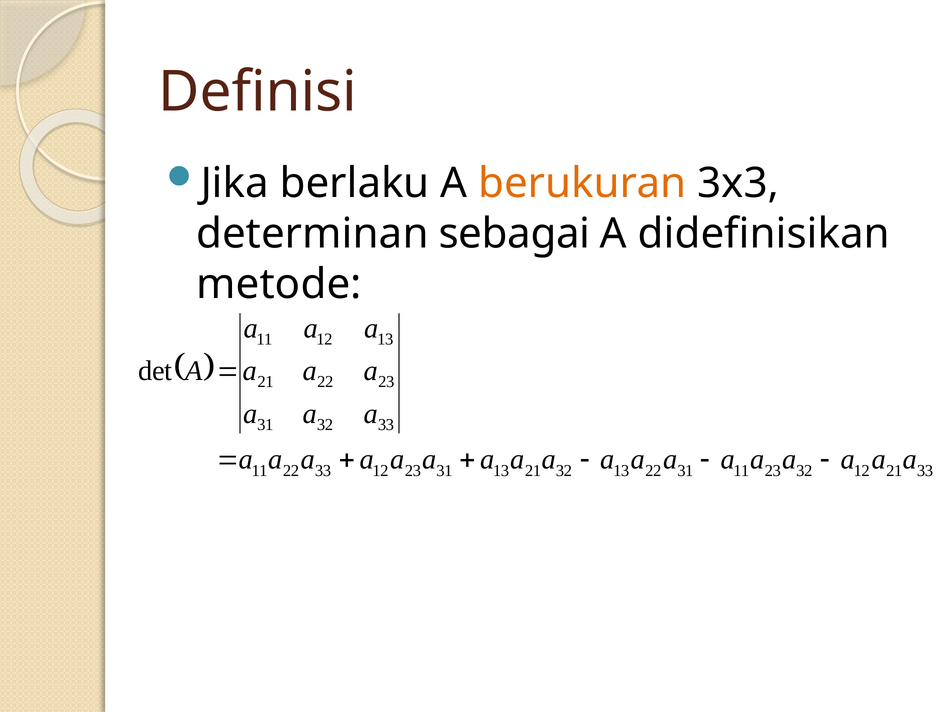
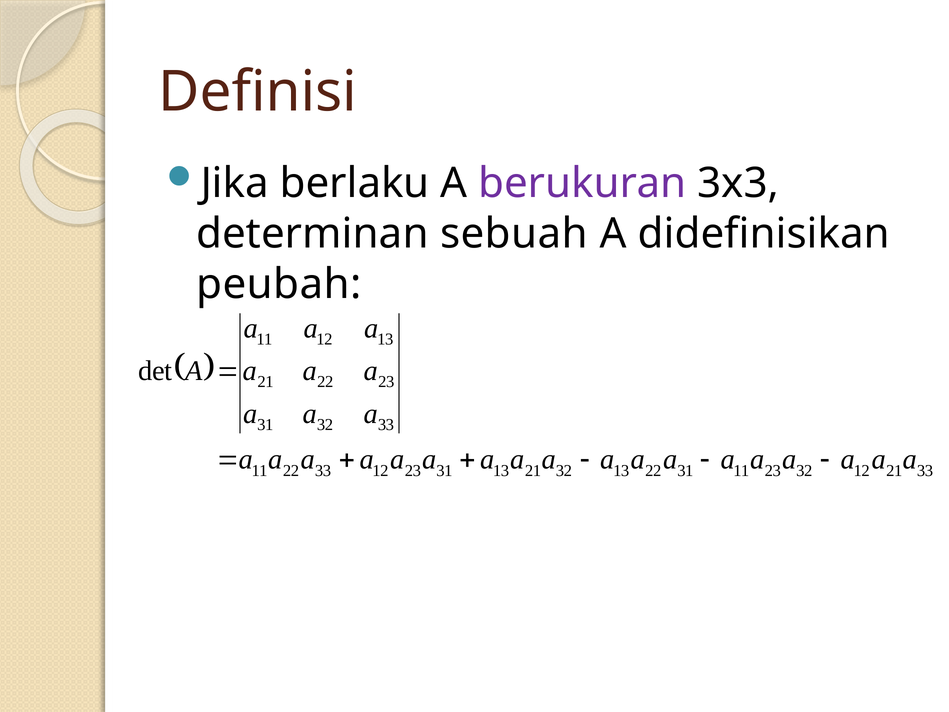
berukuran colour: orange -> purple (582, 183)
sebagai: sebagai -> sebuah (514, 234)
metode: metode -> peubah (279, 284)
